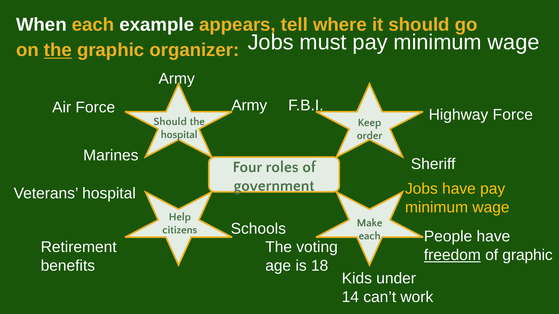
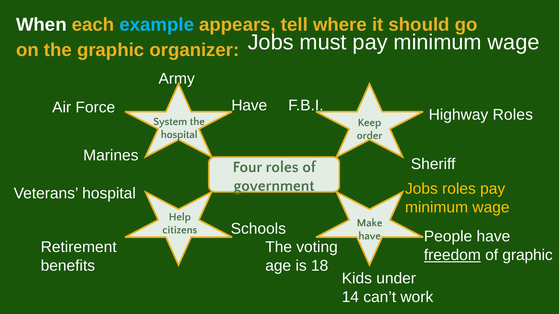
example colour: white -> light blue (157, 25)
the underline: present -> none (58, 50)
Army: Army -> Have (249, 106)
Highway Force: Force -> Roles (513, 115)
Should: Should -> System (170, 122)
have: have -> roles (459, 189)
each: each -> have (370, 236)
